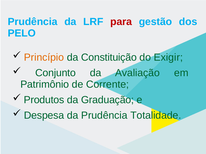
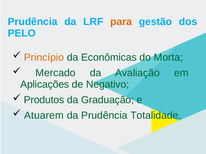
para colour: red -> orange (121, 22)
Constituição: Constituição -> Econômicas (109, 58)
Exigir: Exigir -> Morta (168, 58)
Conjunto: Conjunto -> Mercado (56, 73)
Patrimônio: Patrimônio -> Aplicações (45, 85)
Corrente: Corrente -> Negativo (108, 85)
Despesa: Despesa -> Atuarem (44, 116)
